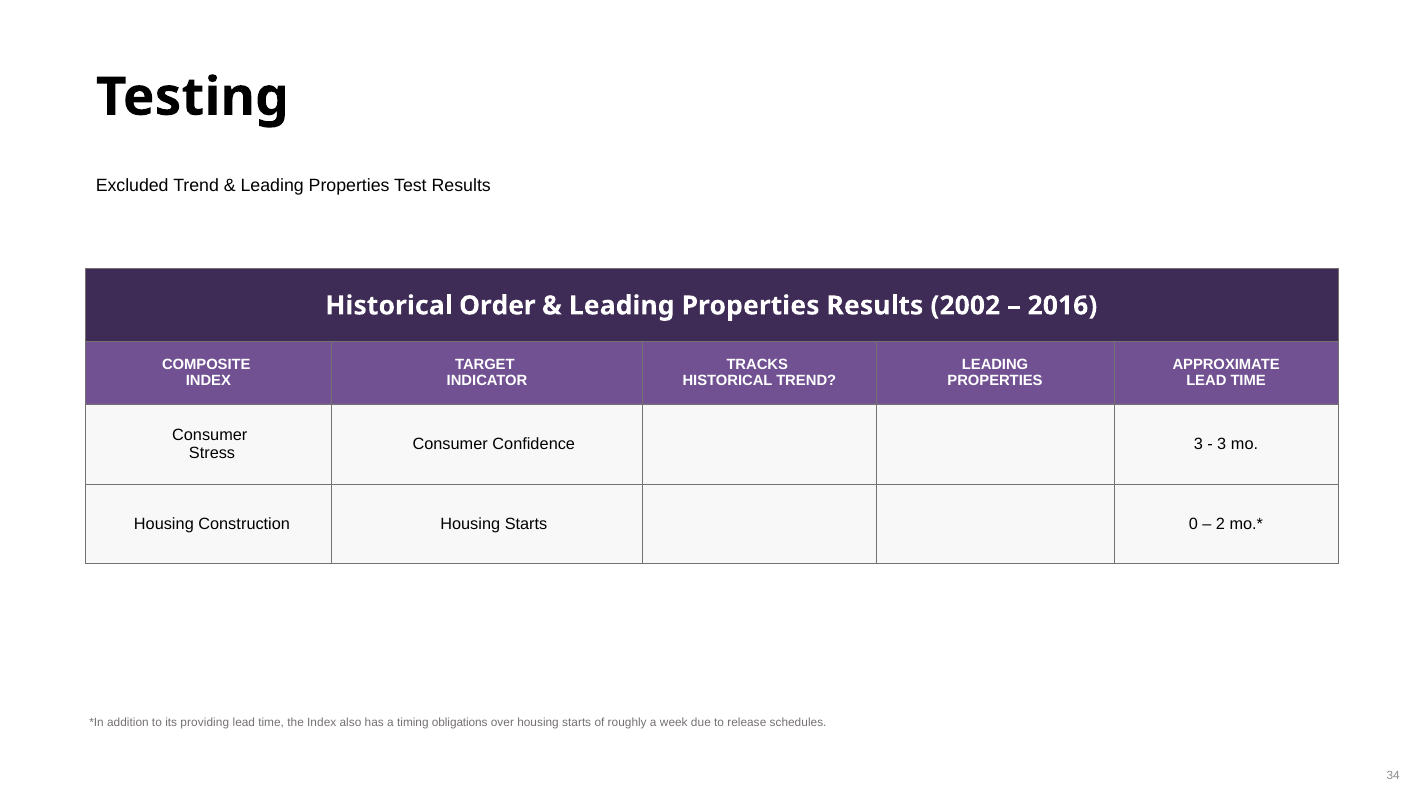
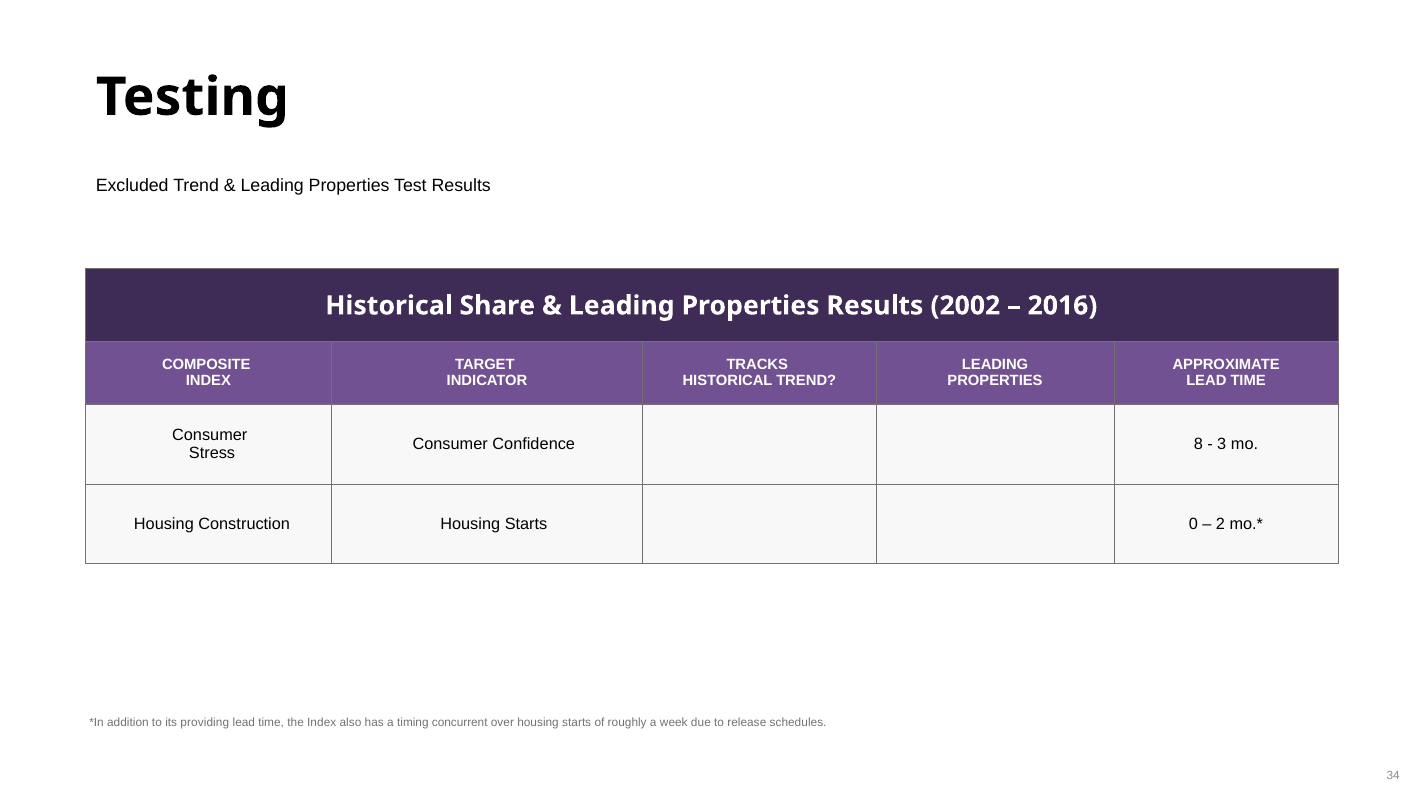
Order: Order -> Share (497, 306)
3: 3 -> 8 (1198, 444)
obligations: obligations -> concurrent (460, 723)
